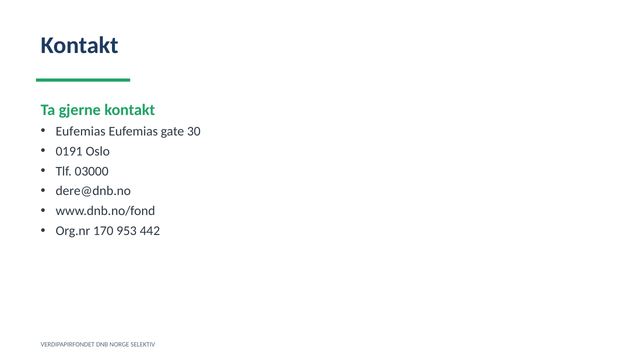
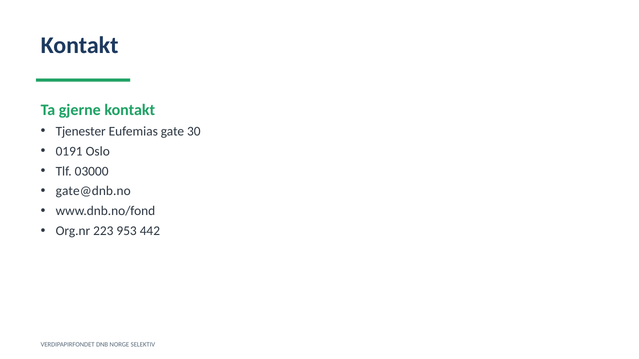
Eufemias: Eufemias -> Tjenester (81, 131)
dere@dnb.no: dere@dnb.no -> gate@dnb.no (93, 191)
170: 170 -> 223 (103, 231)
